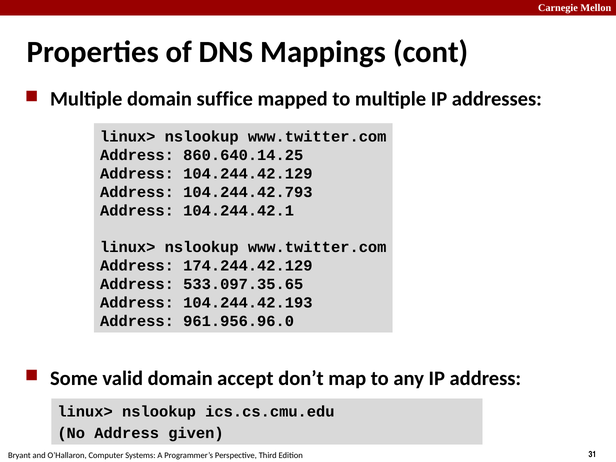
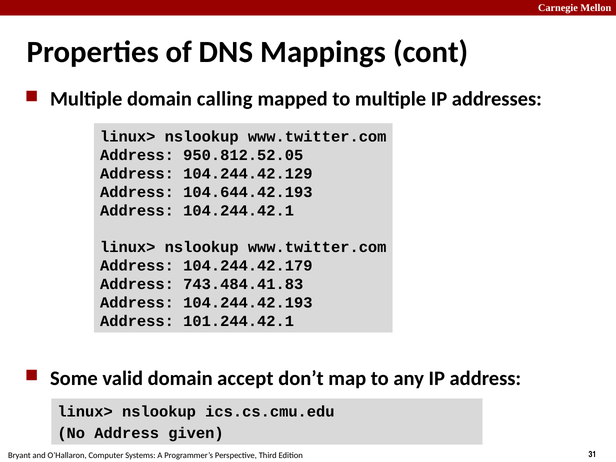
suffice: suffice -> calling (225, 99)
860.640.14.25: 860.640.14.25 -> 950.812.52.05 (243, 155)
104.244.42.793: 104.244.42.793 -> 104.644.42.193 (248, 192)
174.244.42.129: 174.244.42.129 -> 104.244.42.179 (248, 266)
533.097.35.65: 533.097.35.65 -> 743.484.41.83 (243, 284)
961.956.96.0: 961.956.96.0 -> 101.244.42.1 (239, 321)
